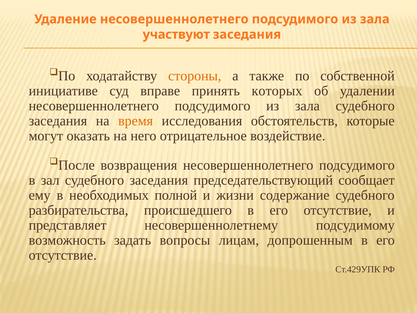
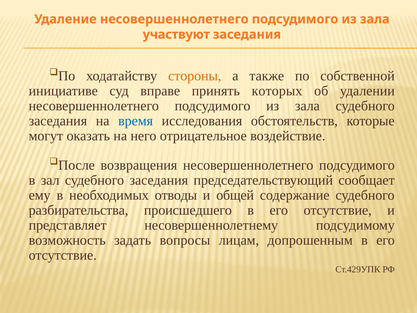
время colour: orange -> blue (136, 121)
полной: полной -> отводы (176, 195)
жизни: жизни -> общей (235, 195)
